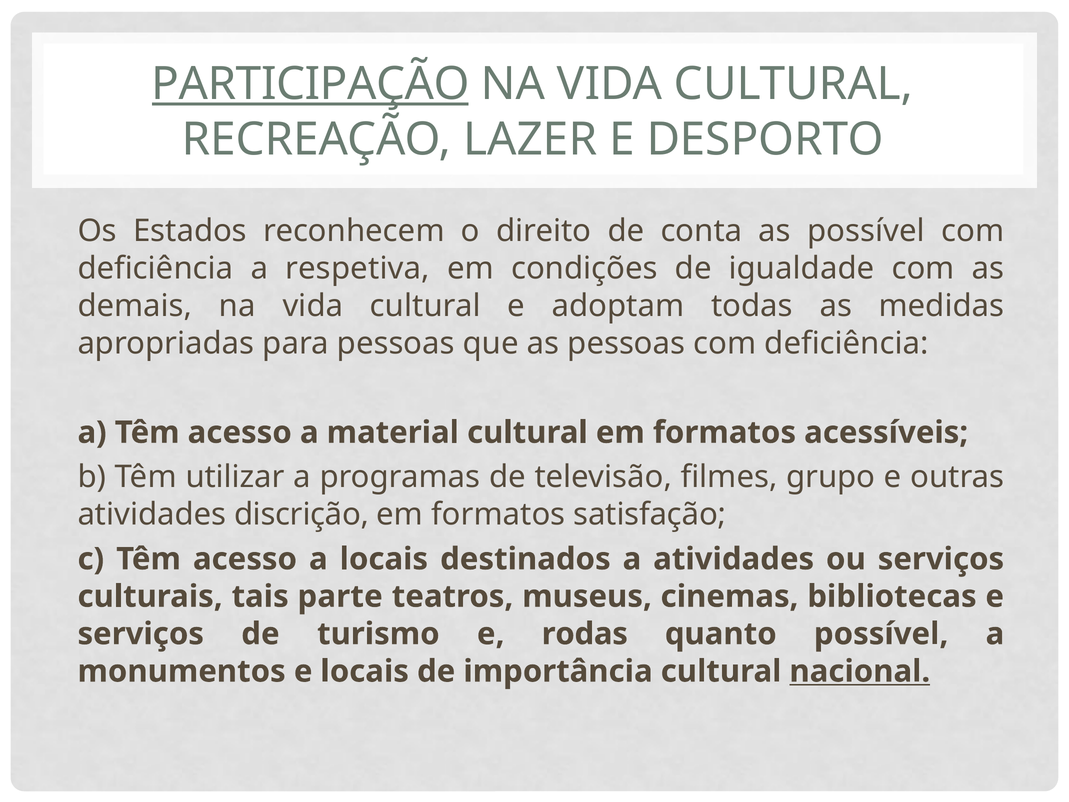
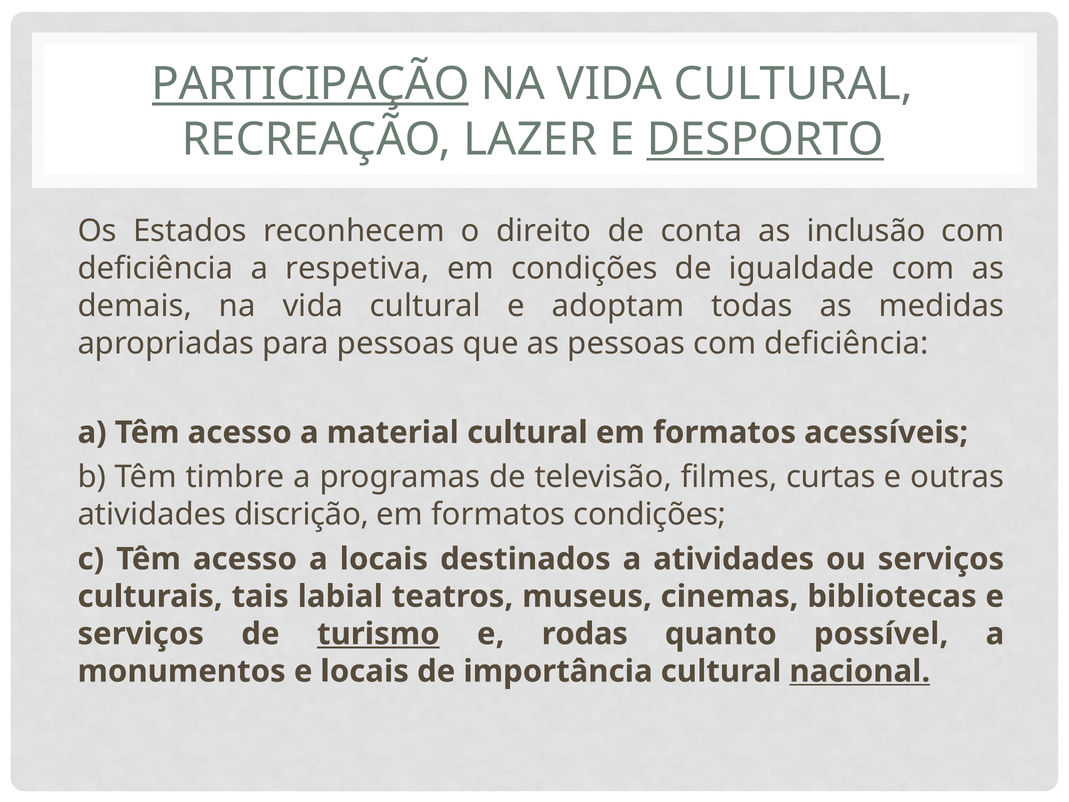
DESPORTO underline: none -> present (765, 139)
as possível: possível -> inclusão (866, 231)
utilizar: utilizar -> timbre (235, 477)
grupo: grupo -> curtas (831, 477)
formatos satisfação: satisfação -> condições (650, 514)
parte: parte -> labial (340, 596)
turismo underline: none -> present (378, 634)
